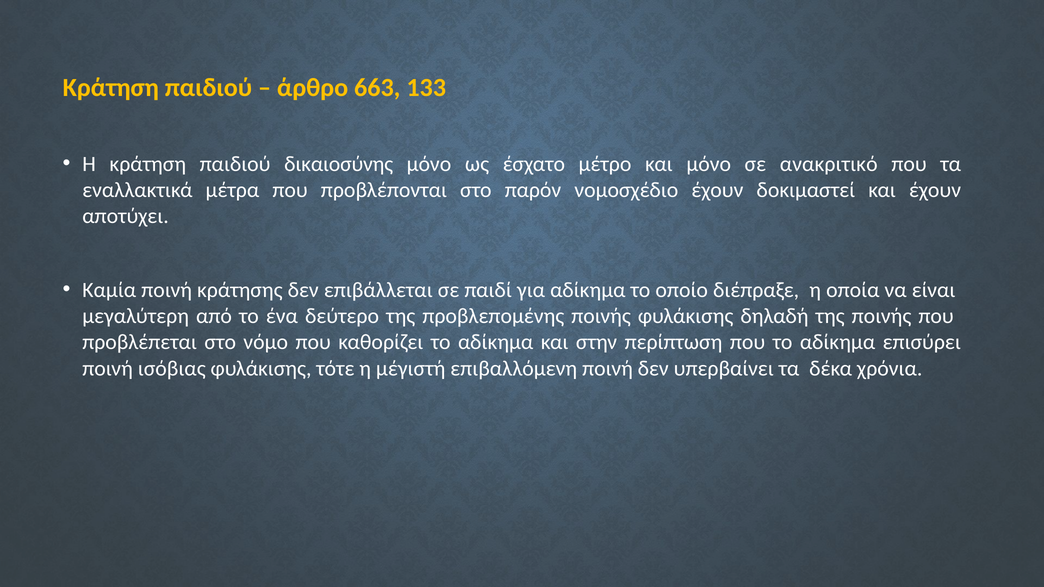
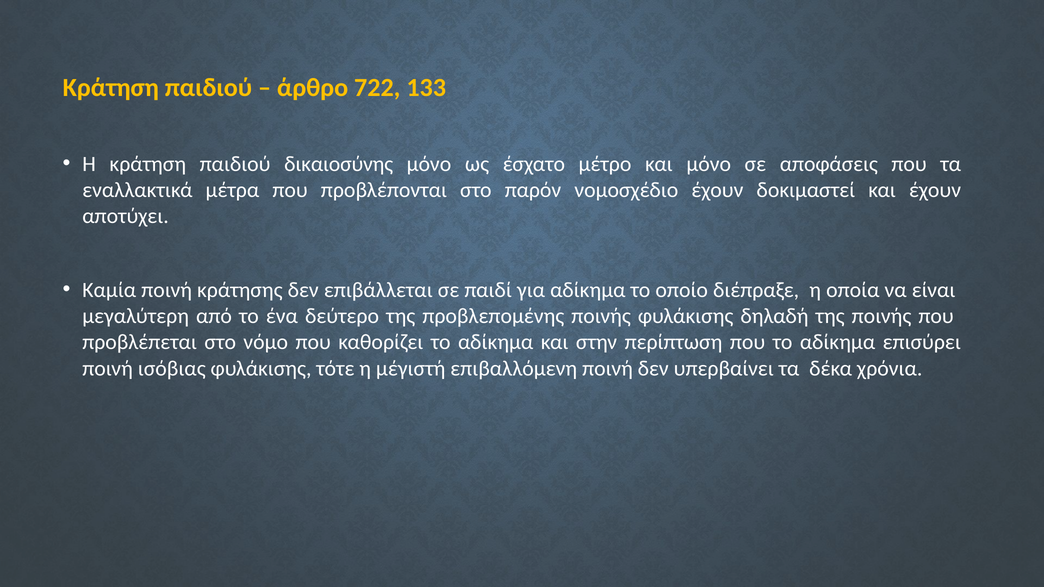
663: 663 -> 722 (377, 88)
ανακριτικό: ανακριτικό -> αποφάσεις (829, 164)
